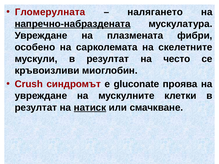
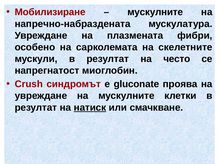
Гломерулната: Гломерулната -> Мобилизиране (50, 12)
налягането: налягането -> мускулните (155, 12)
напречно-набраздената underline: present -> none (73, 24)
кръвоизливи: кръвоизливи -> напрегнатост (47, 71)
